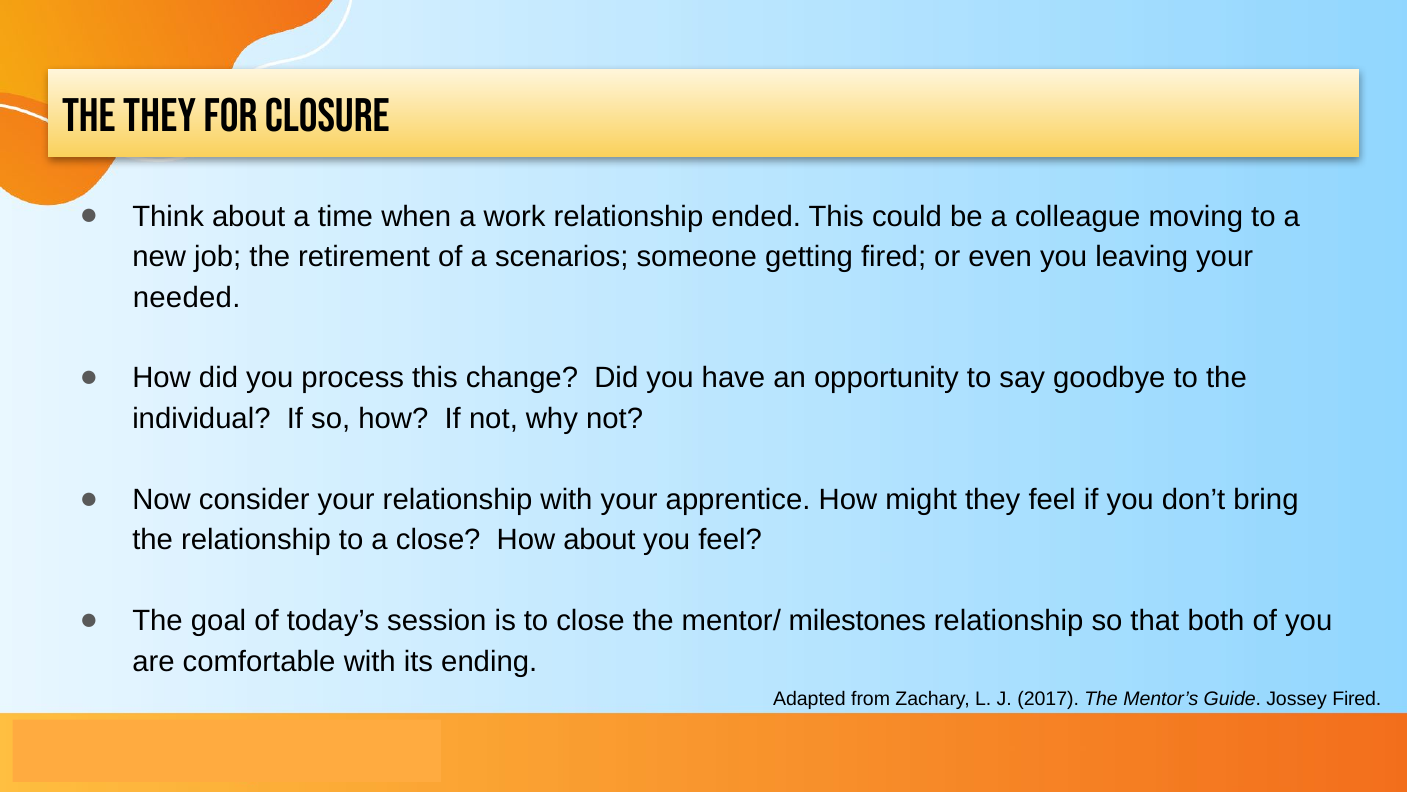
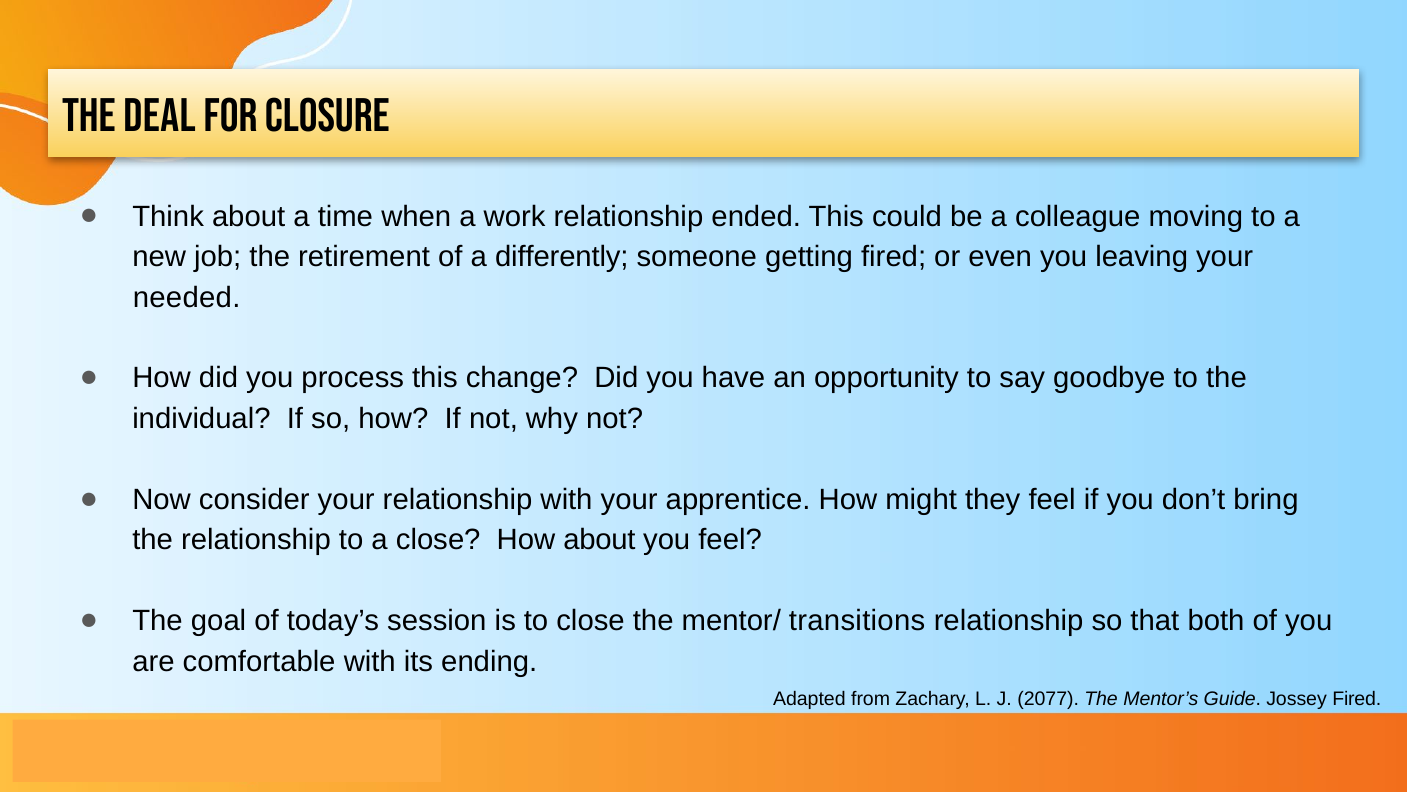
The they: they -> deal (160, 116)
scenarios: scenarios -> differently (562, 257)
milestones: milestones -> transitions (857, 621)
2017: 2017 -> 2077 (1048, 699)
